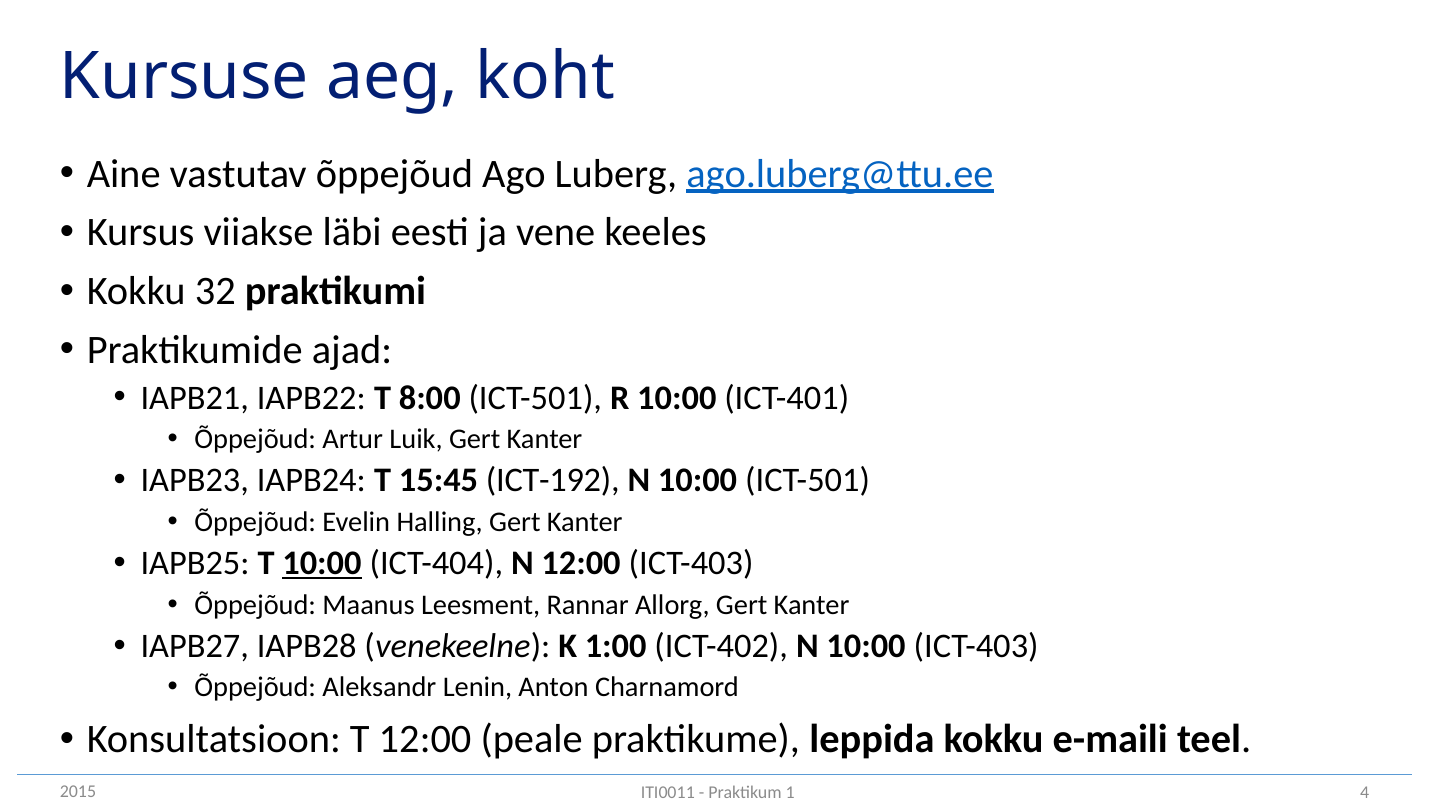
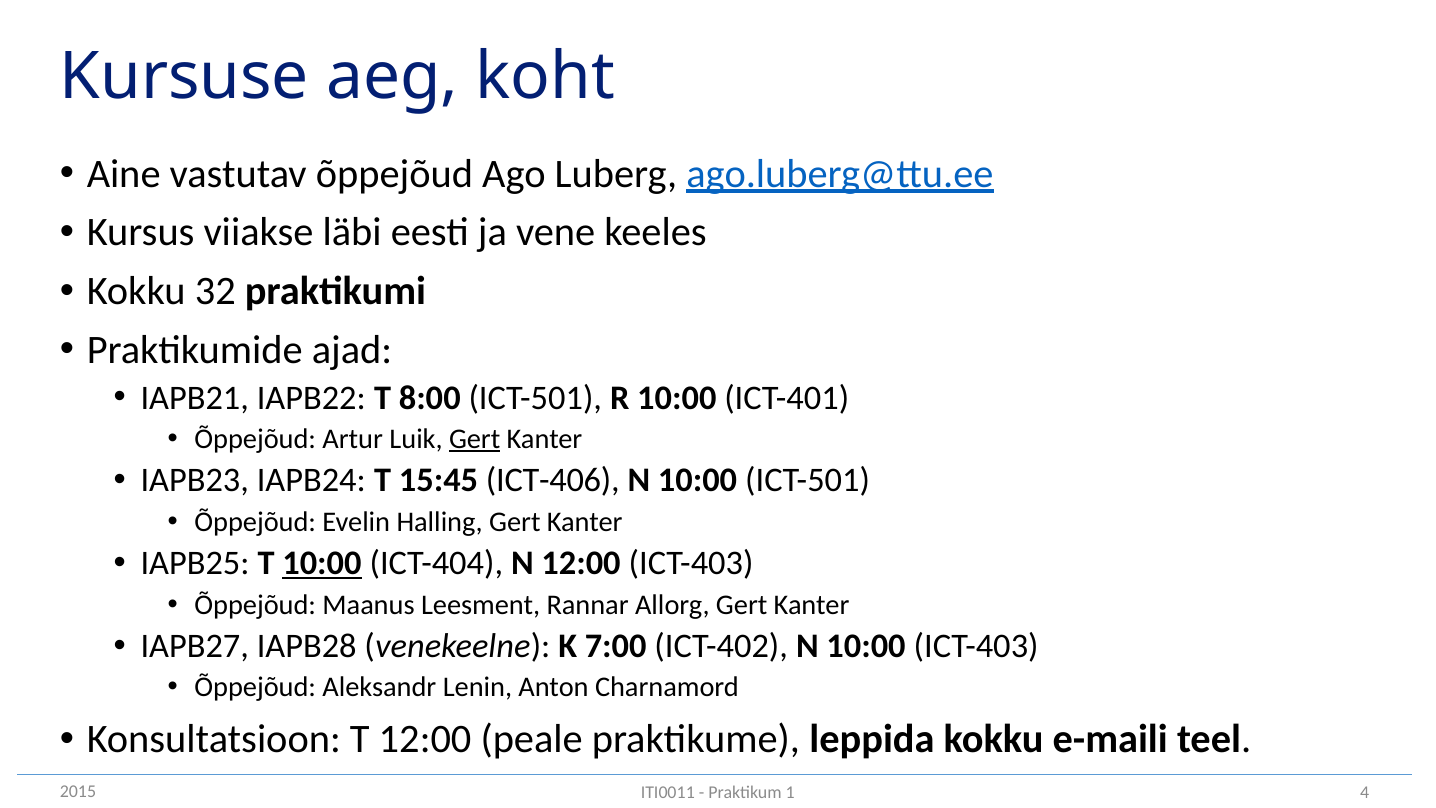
Gert underline: none -> present (475, 439)
ICT-192: ICT-192 -> ICT-406 (553, 480)
1:00: 1:00 -> 7:00 (616, 646)
